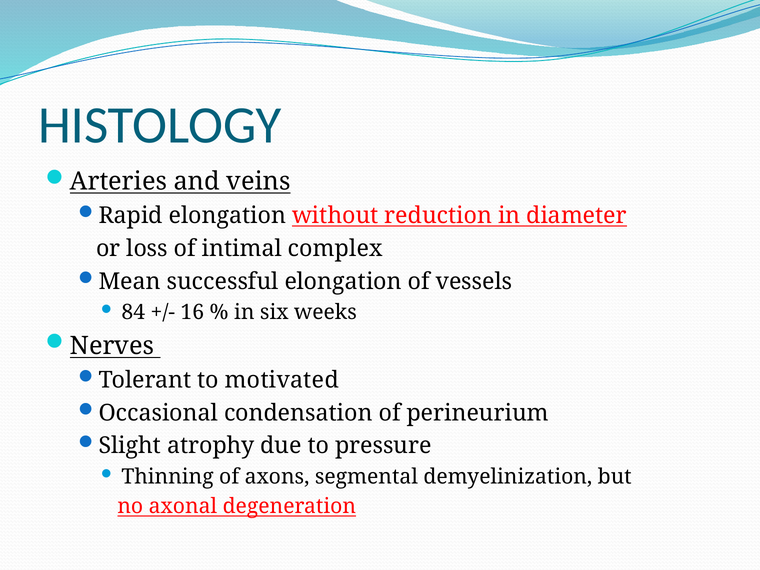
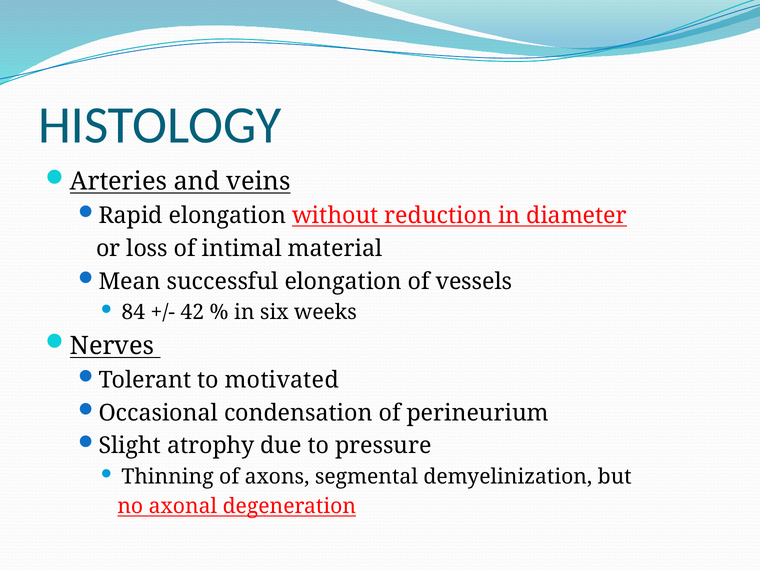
complex: complex -> material (335, 249)
16: 16 -> 42 (192, 312)
